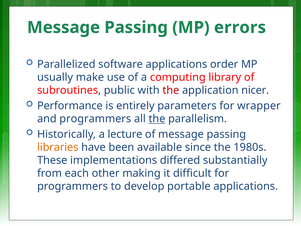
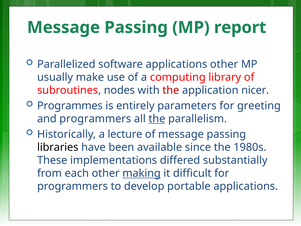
errors: errors -> report (240, 27)
applications order: order -> other (224, 64)
public: public -> nodes (119, 90)
Performance: Performance -> Programmes (70, 106)
wrapper: wrapper -> greeting (259, 106)
libraries colour: orange -> black (58, 147)
making underline: none -> present (142, 173)
